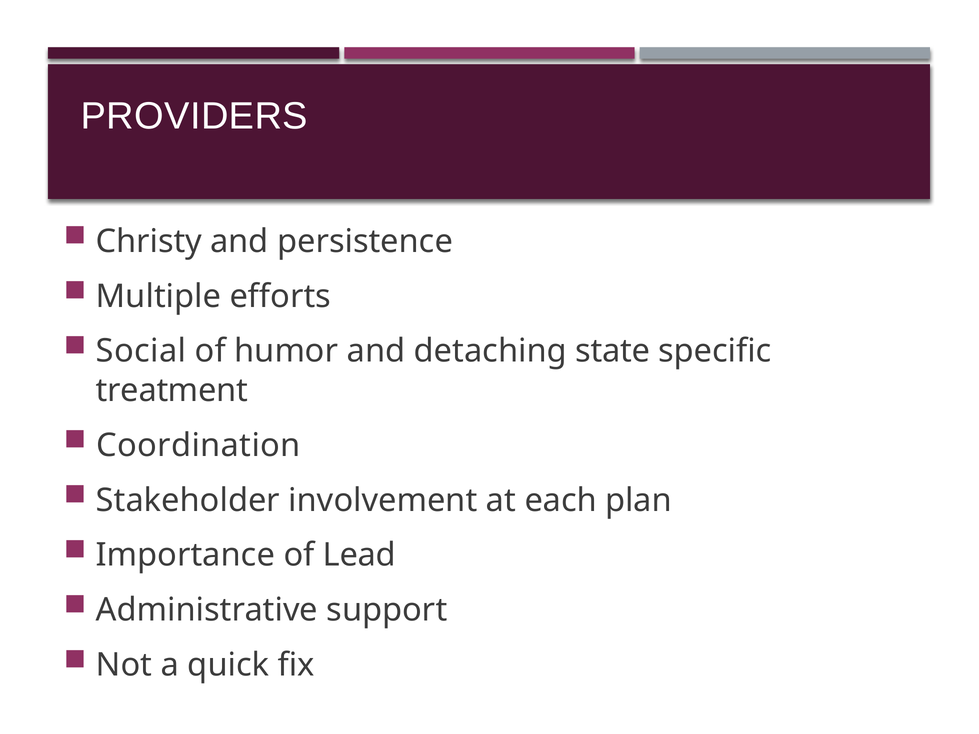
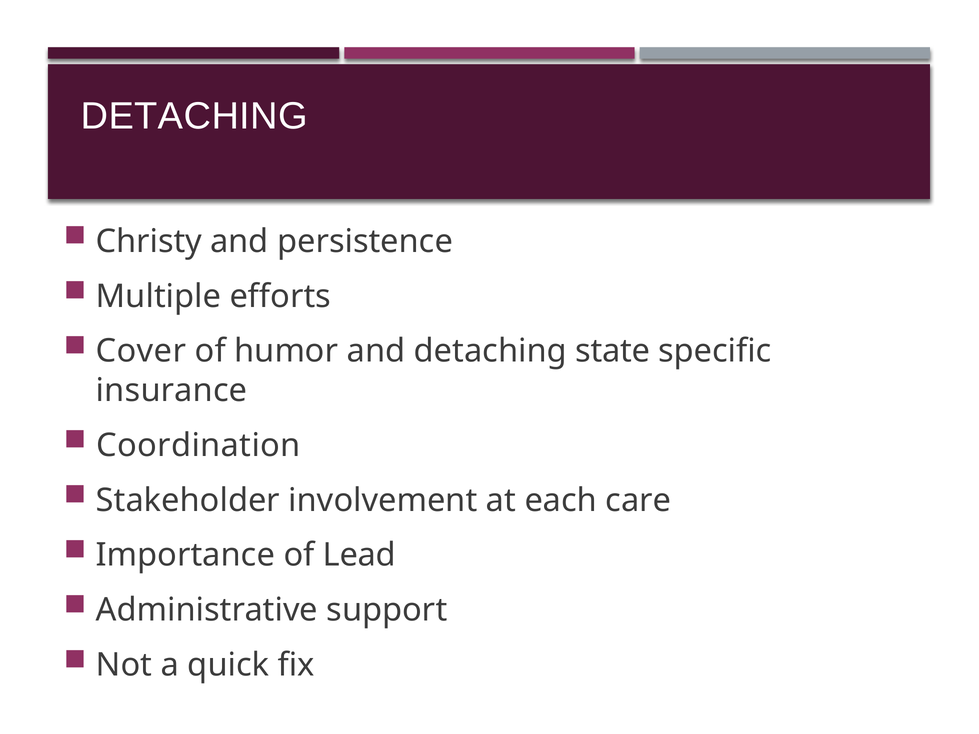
PROVIDERS: PROVIDERS -> DETACHING (194, 116)
Social: Social -> Cover (141, 351)
treatment: treatment -> insurance (172, 391)
plan: plan -> care (638, 500)
